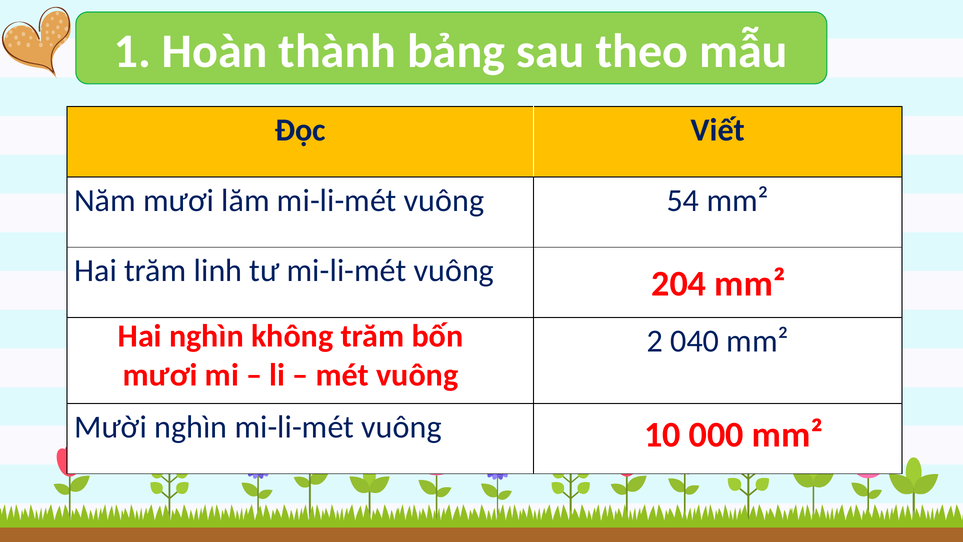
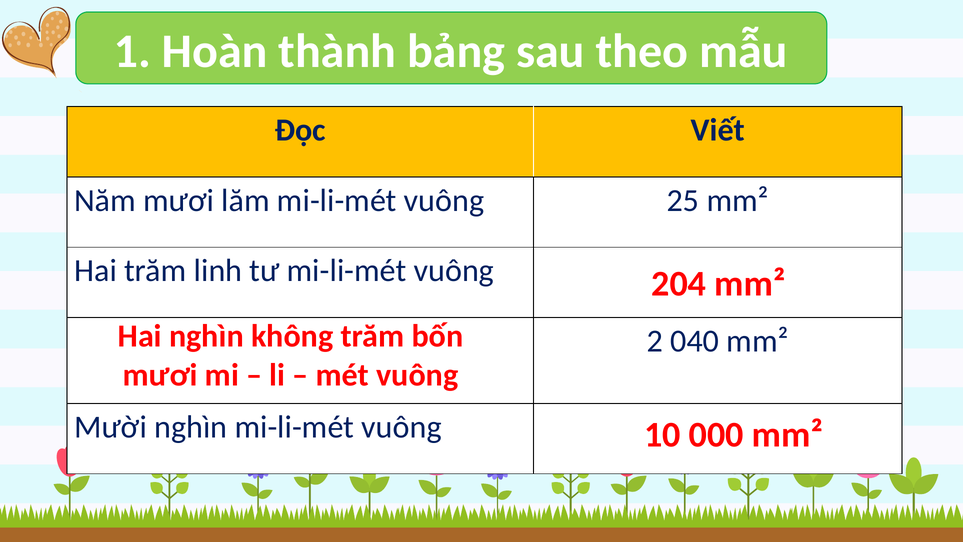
54: 54 -> 25 (683, 200)
